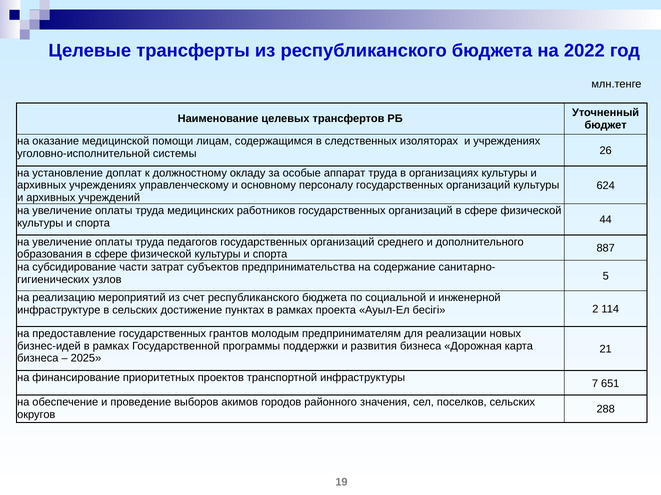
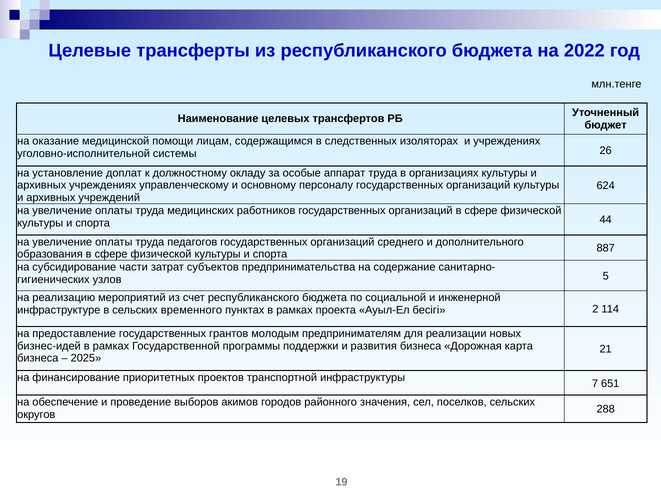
достижение: достижение -> временного (191, 311)
